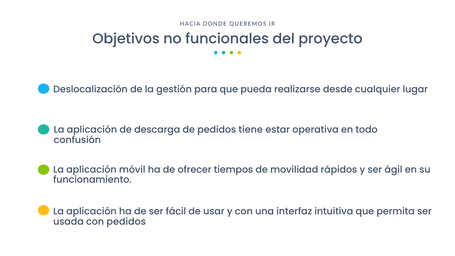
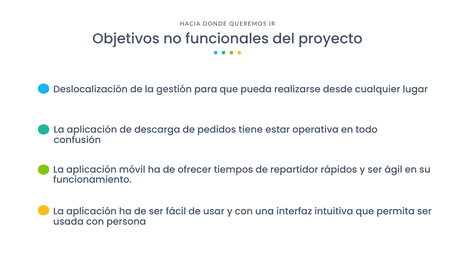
movilidad: movilidad -> repartidor (294, 170)
con pedidos: pedidos -> persona (126, 222)
